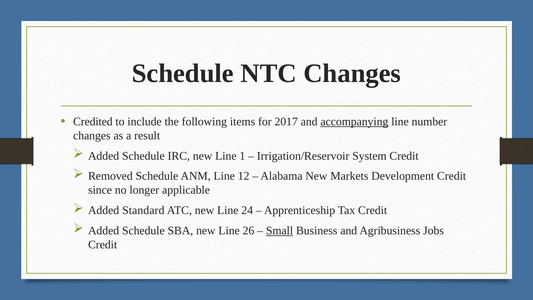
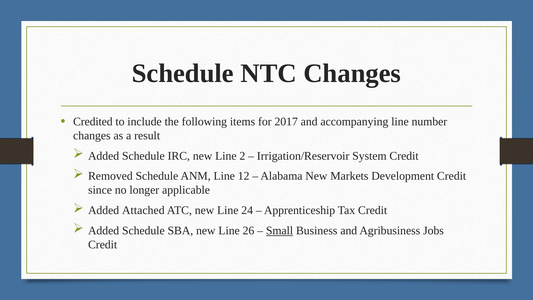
accompanying underline: present -> none (354, 122)
1: 1 -> 2 (242, 156)
Standard: Standard -> Attached (143, 210)
